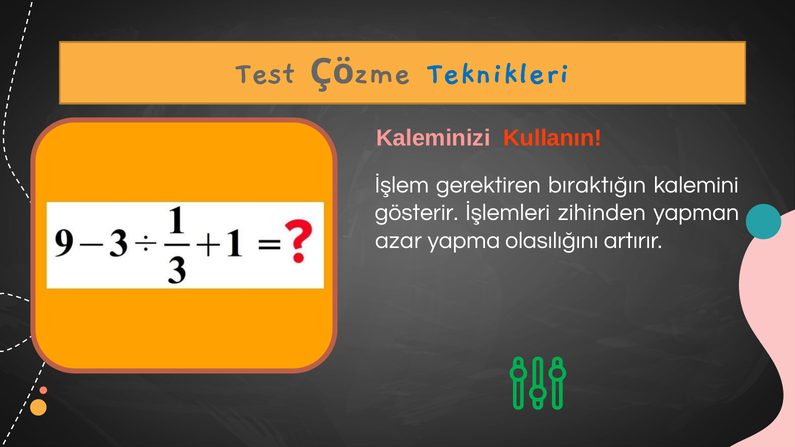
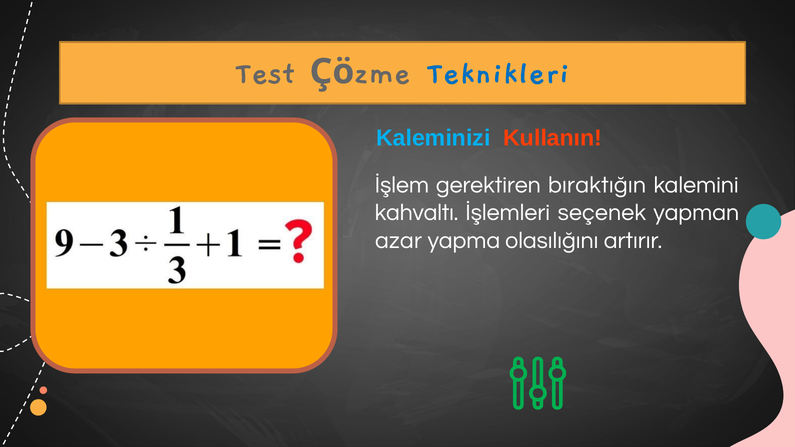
Kaleminizi colour: pink -> light blue (433, 138)
gösterir: gösterir -> kahvaltı (417, 213)
zihinden: zihinden -> seçenek (602, 213)
